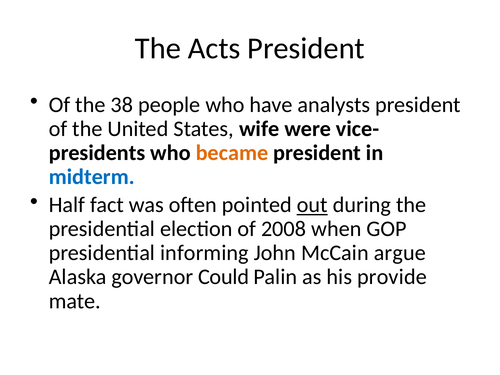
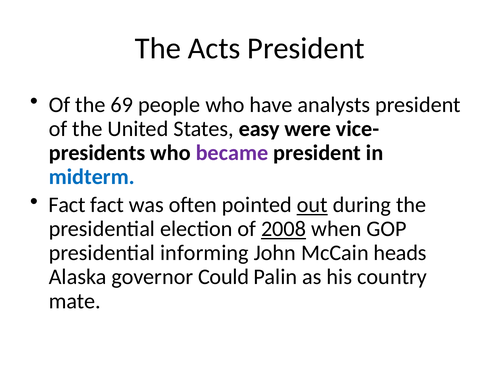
38: 38 -> 69 (122, 105)
wife: wife -> easy (259, 129)
became colour: orange -> purple (232, 153)
Half: Half -> Fact (67, 205)
2008 underline: none -> present (284, 229)
argue: argue -> heads (400, 253)
provide: provide -> country (392, 277)
